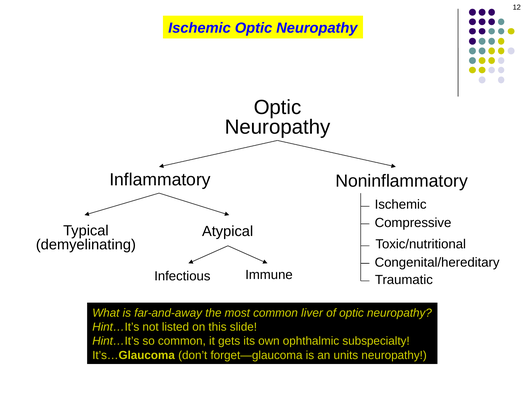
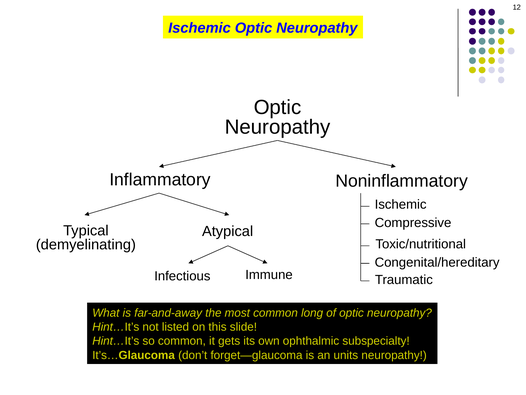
liver: liver -> long (312, 313)
